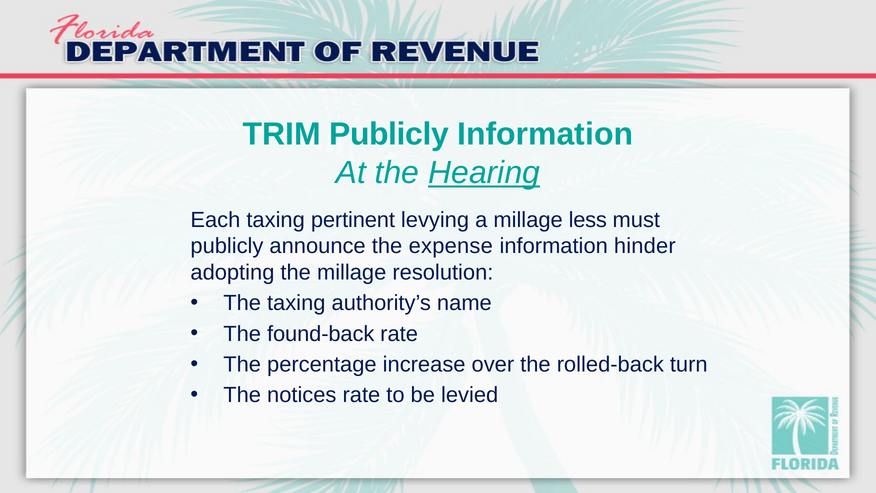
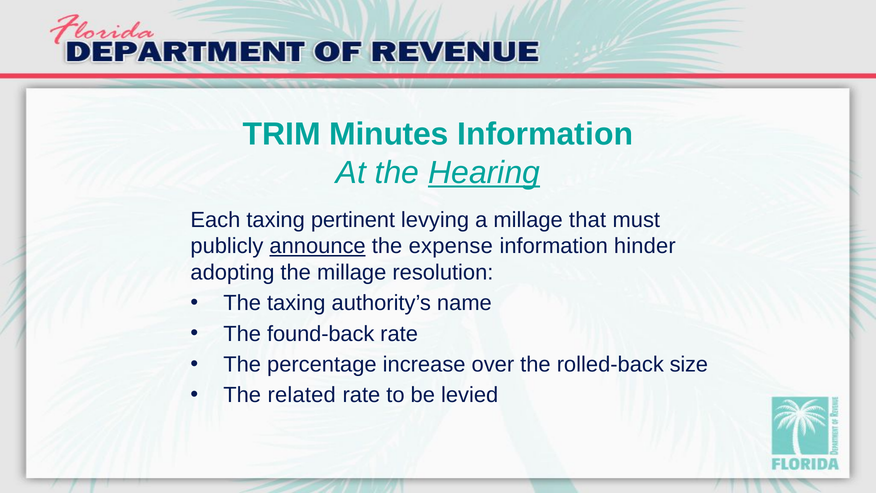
TRIM Publicly: Publicly -> Minutes (389, 134)
less: less -> that (588, 220)
announce underline: none -> present (318, 246)
turn: turn -> size (689, 364)
notices: notices -> related (302, 395)
